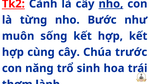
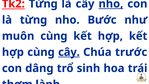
Tk2 Cành: Cành -> Từng (43, 4)
muôn sống: sống -> cùng (54, 36)
cây underline: none -> present (69, 52)
năng: năng -> dâng (39, 68)
